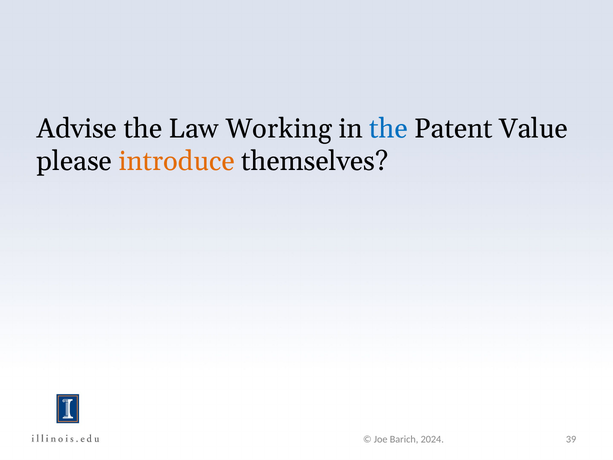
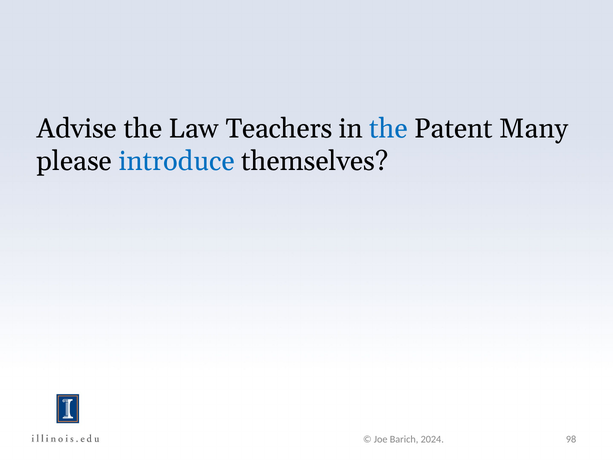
Working: Working -> Teachers (279, 129)
Value: Value -> Many (534, 129)
introduce colour: orange -> blue (177, 161)
39: 39 -> 98 (571, 439)
